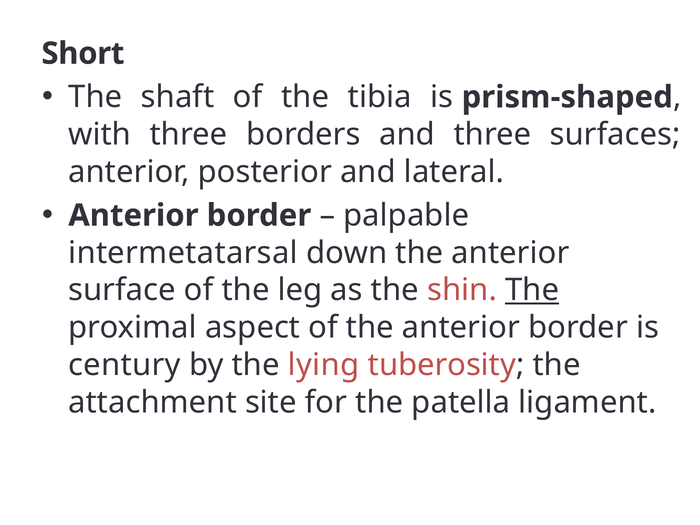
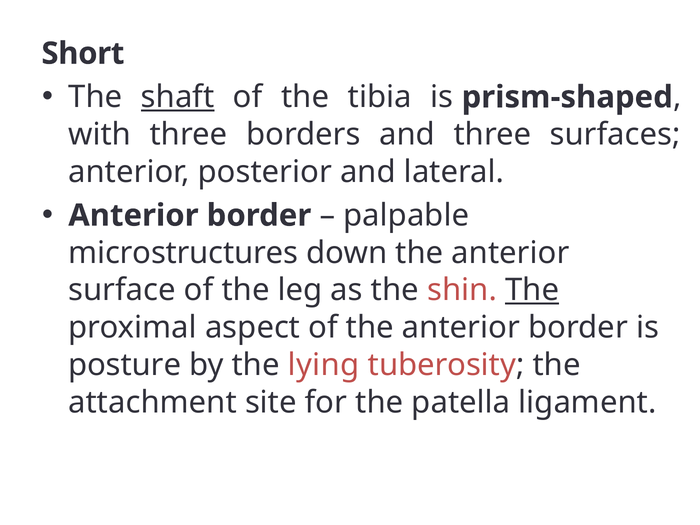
shaft underline: none -> present (178, 97)
intermetatarsal: intermetatarsal -> microstructures (183, 253)
century: century -> posture (125, 365)
